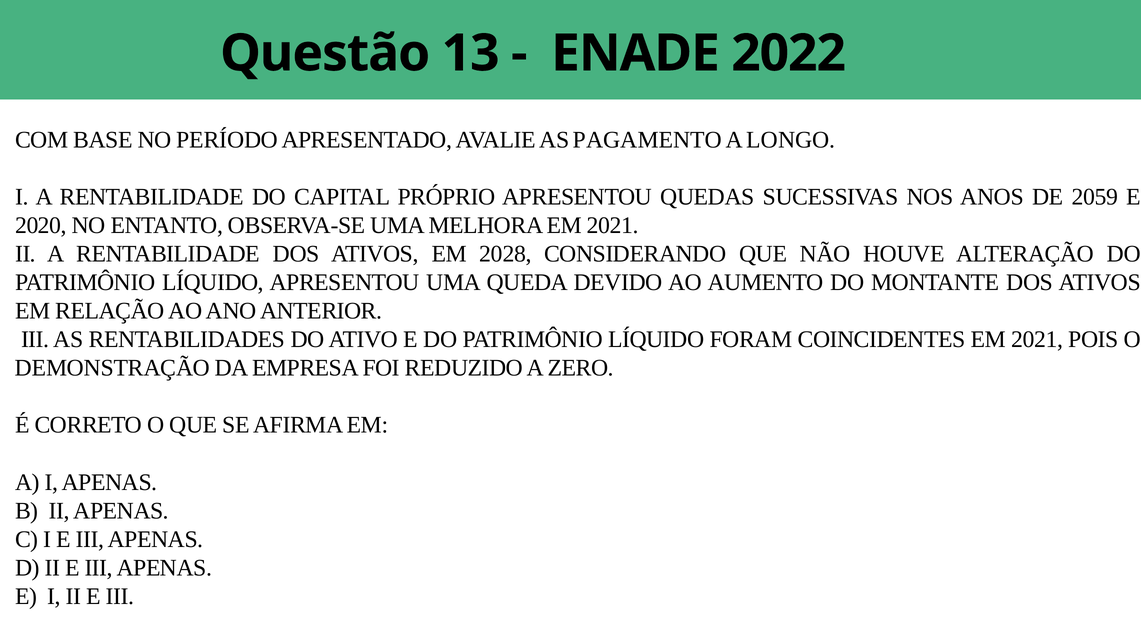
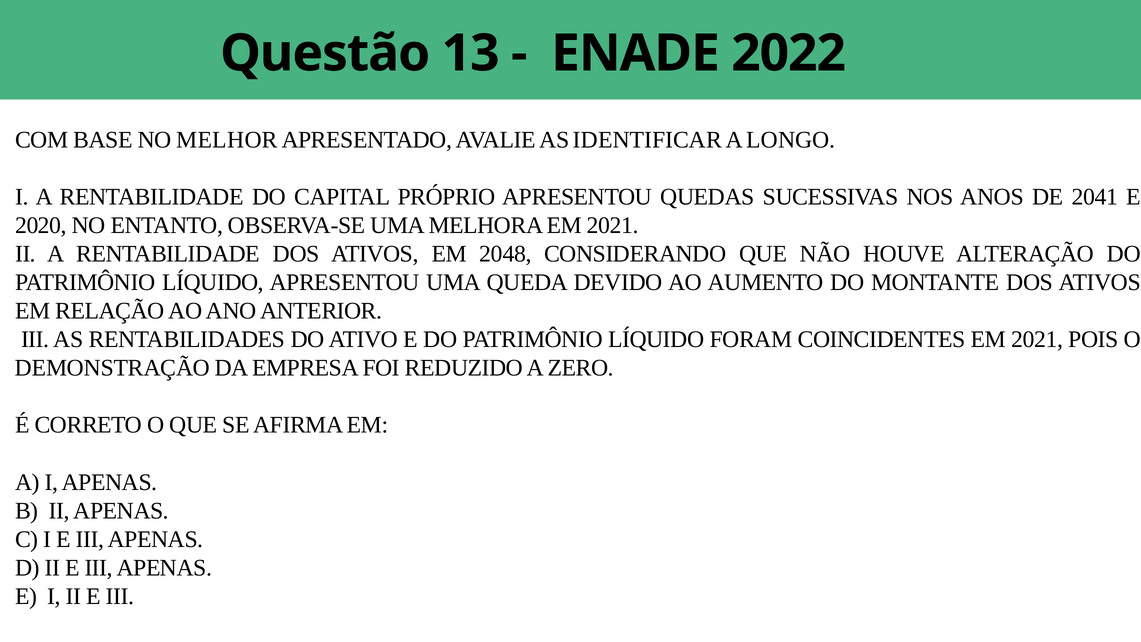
PERÍODO: PERÍODO -> MELHOR (227, 140)
PAGAMENTO: PAGAMENTO -> IDENTIFICAR (647, 140)
2059: 2059 -> 2041 (1095, 197)
2028: 2028 -> 2048 (505, 254)
